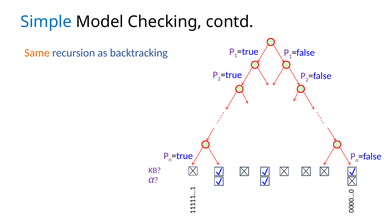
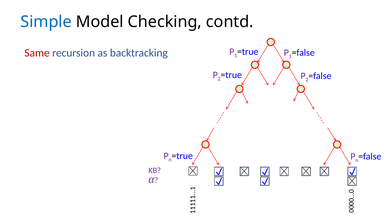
Same colour: orange -> red (37, 53)
